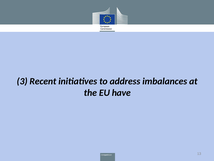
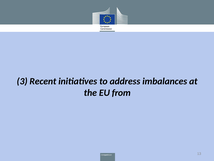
have: have -> from (121, 92)
